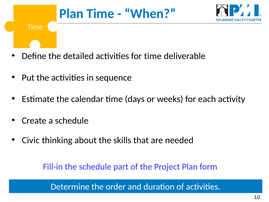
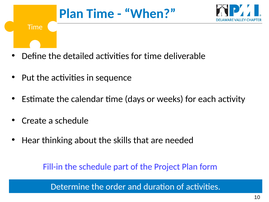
Civic: Civic -> Hear (31, 140)
